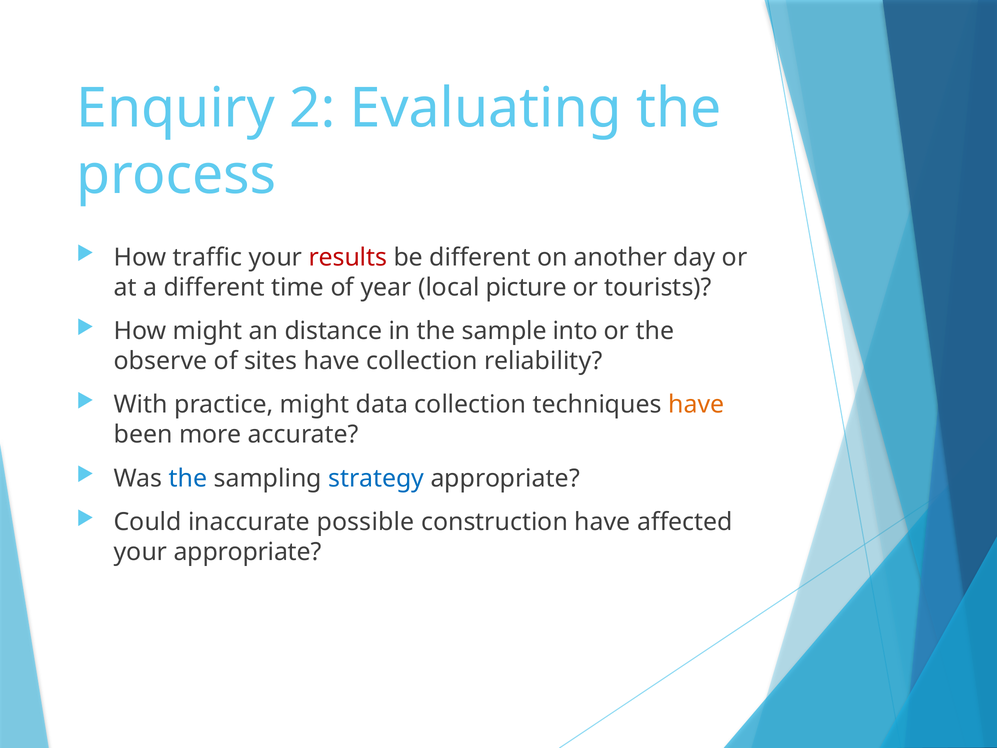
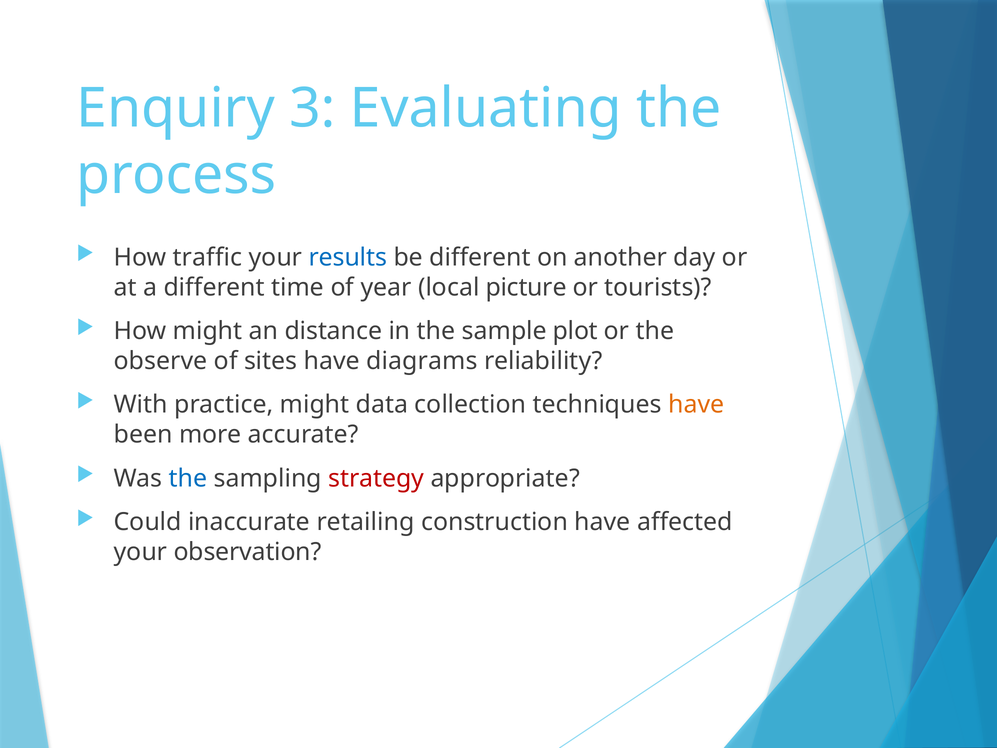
2: 2 -> 3 (312, 109)
results colour: red -> blue (348, 257)
into: into -> plot (575, 331)
have collection: collection -> diagrams (422, 361)
strategy colour: blue -> red (376, 478)
possible: possible -> retailing (366, 522)
your appropriate: appropriate -> observation (248, 552)
